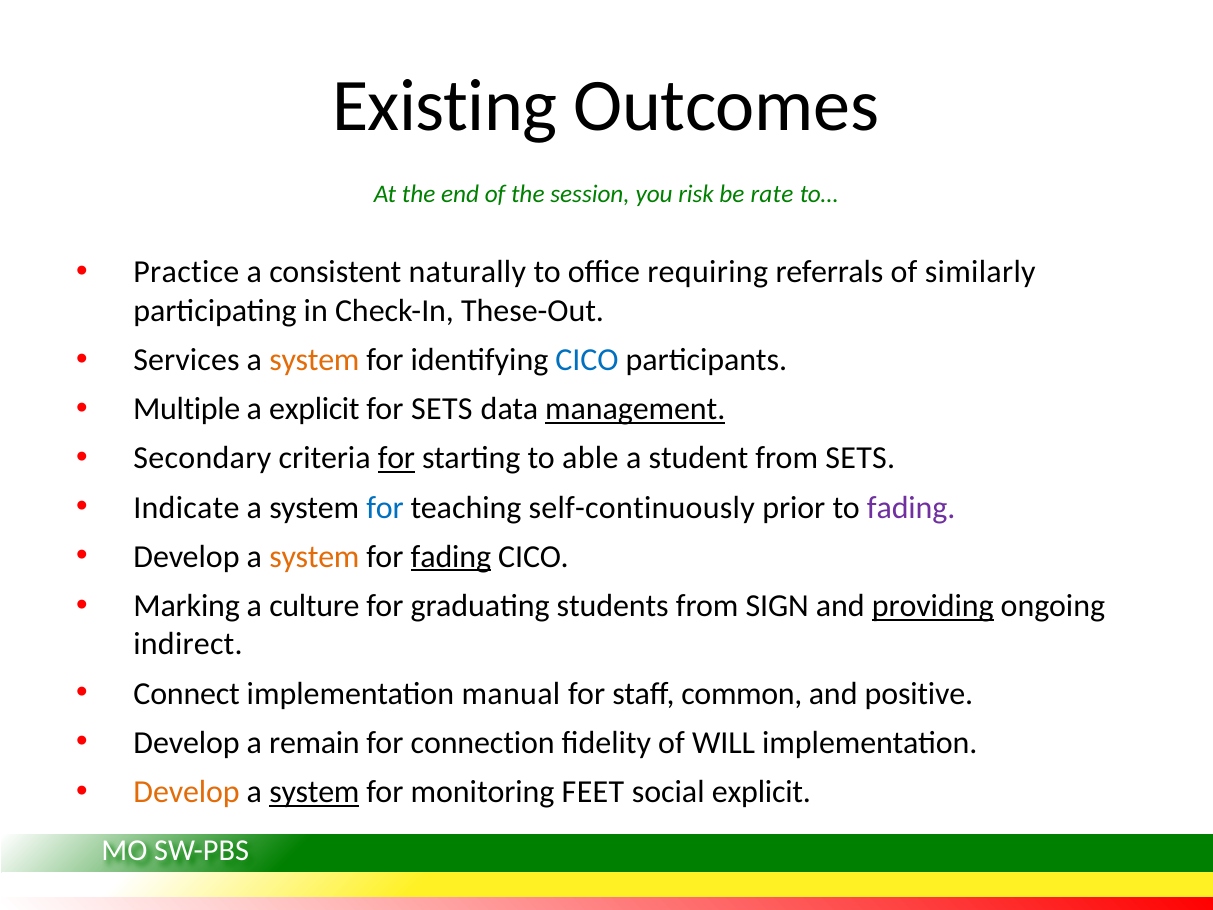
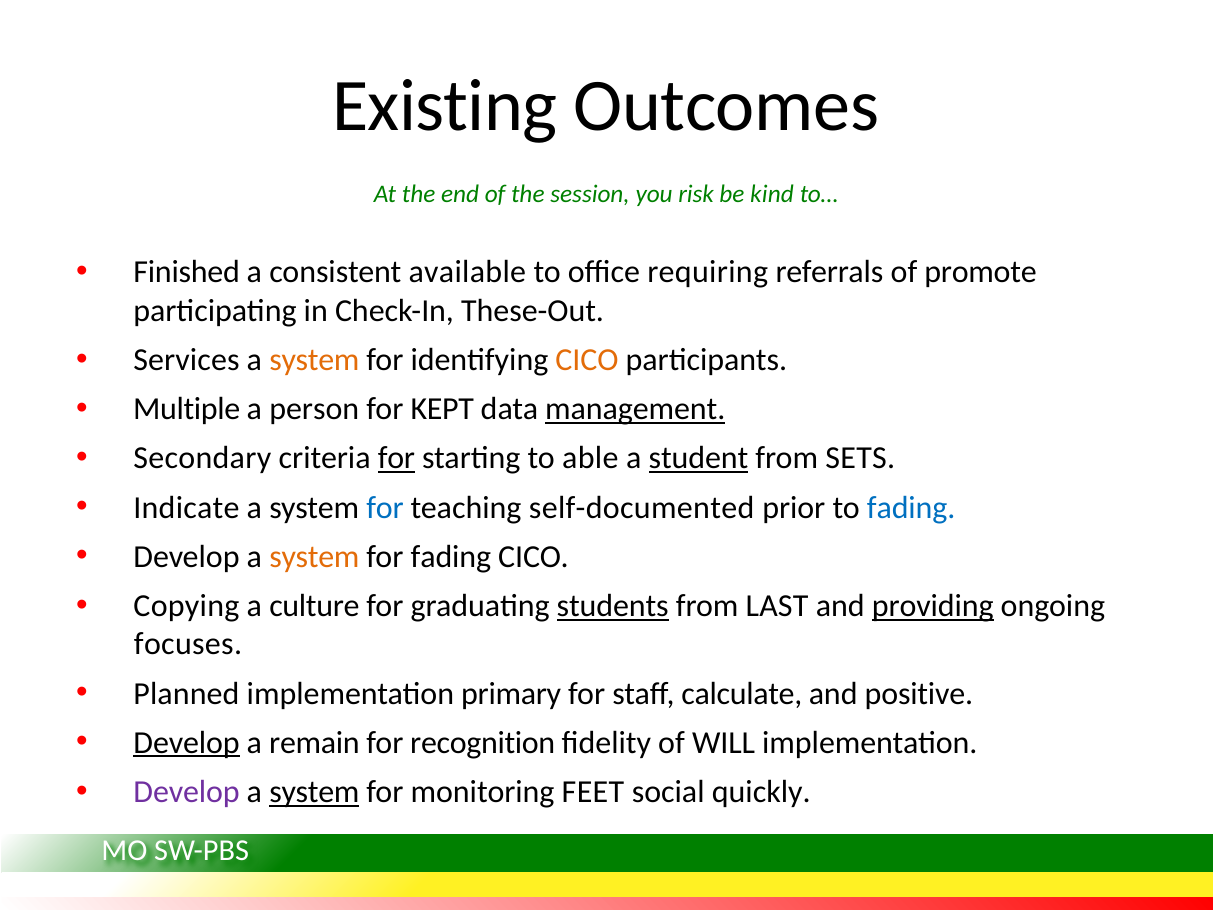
rate: rate -> kind (772, 194)
Practice: Practice -> Finished (187, 272)
naturally: naturally -> available (467, 272)
similarly: similarly -> promote (981, 272)
CICO colour: blue -> orange (587, 360)
a explicit: explicit -> person (314, 409)
for SETS: SETS -> KEPT (442, 409)
student underline: none -> present (698, 458)
self-continuously: self-continuously -> self-documented (642, 507)
fading colour: purple -> blue (911, 507)
fading underline: present -> none (451, 556)
Marking: Marking -> Copying (186, 606)
students underline: none -> present (613, 606)
SIGN: SIGN -> LAST (777, 606)
indirect: indirect -> focuses (188, 644)
Connect: Connect -> Planned (186, 693)
manual: manual -> primary (511, 693)
common: common -> calculate (742, 693)
Develop underline: none -> present (187, 742)
connection: connection -> recognition (483, 742)
Develop colour: orange -> purple (187, 792)
social explicit: explicit -> quickly (761, 792)
